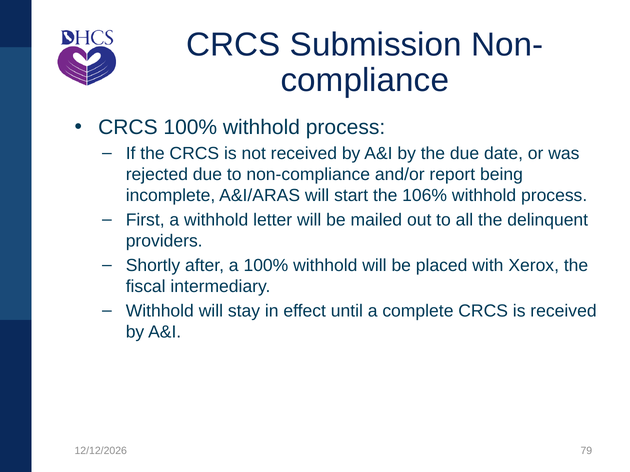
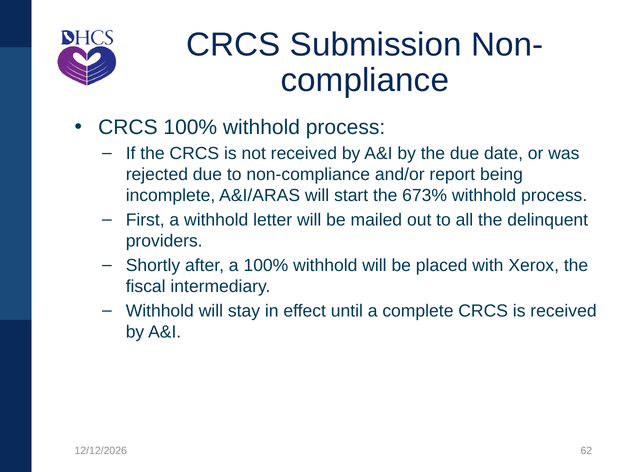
106%: 106% -> 673% (425, 196)
79: 79 -> 62 (586, 451)
